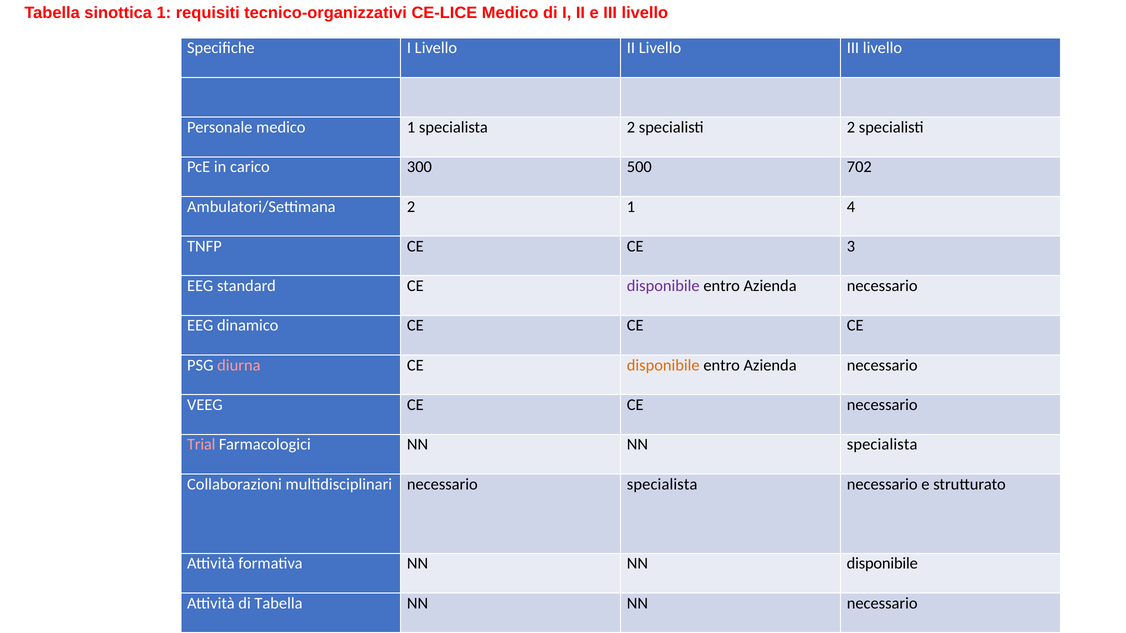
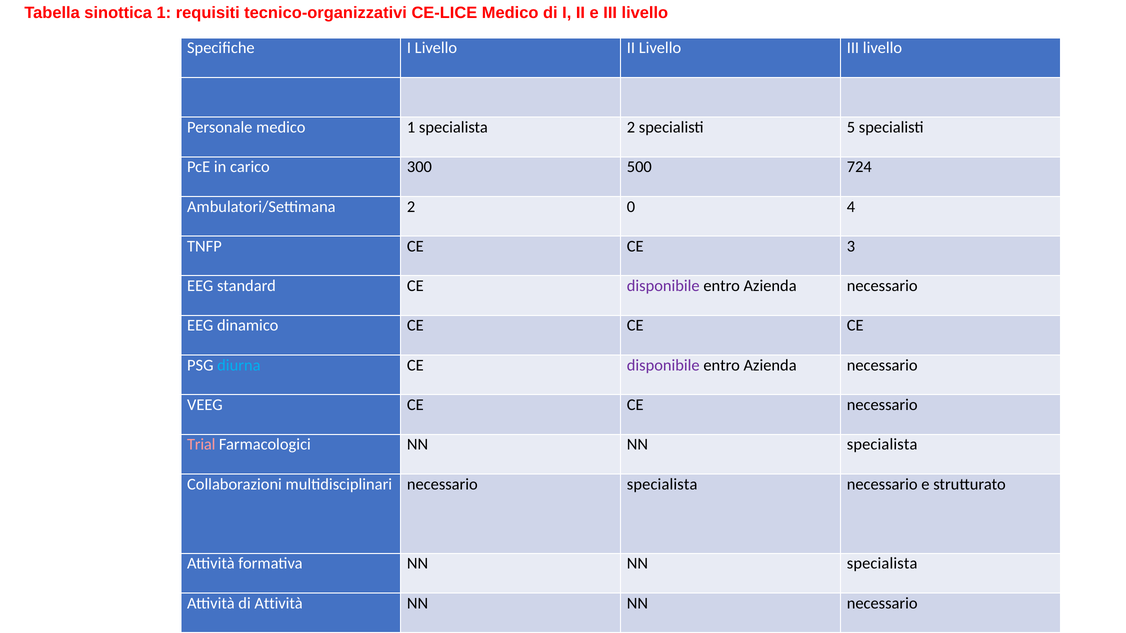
specialisti 2: 2 -> 5 (851, 127)
702: 702 -> 724 (859, 167)
2 1: 1 -> 0 (631, 207)
diurna colour: pink -> light blue (239, 365)
disponibile colour: orange -> purple (663, 365)
formativa NN NN disponibile: disponibile -> specialista (882, 564)
di Tabella: Tabella -> Attività (279, 603)
